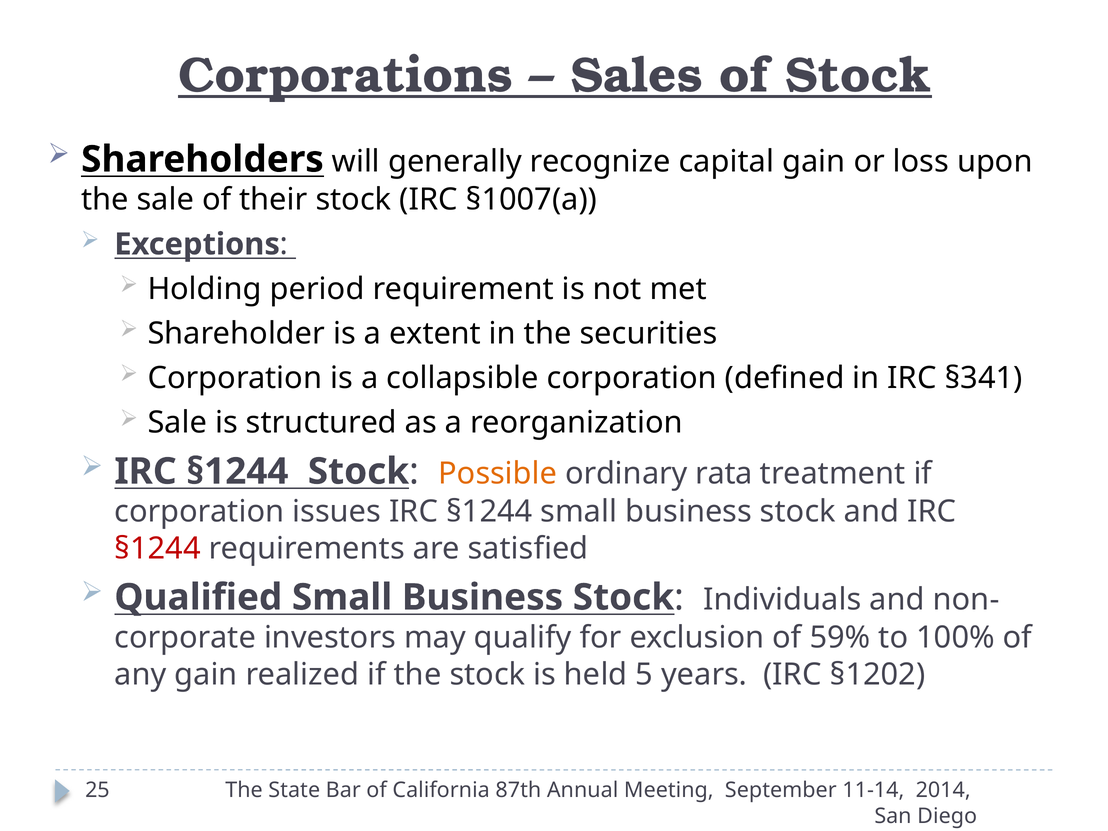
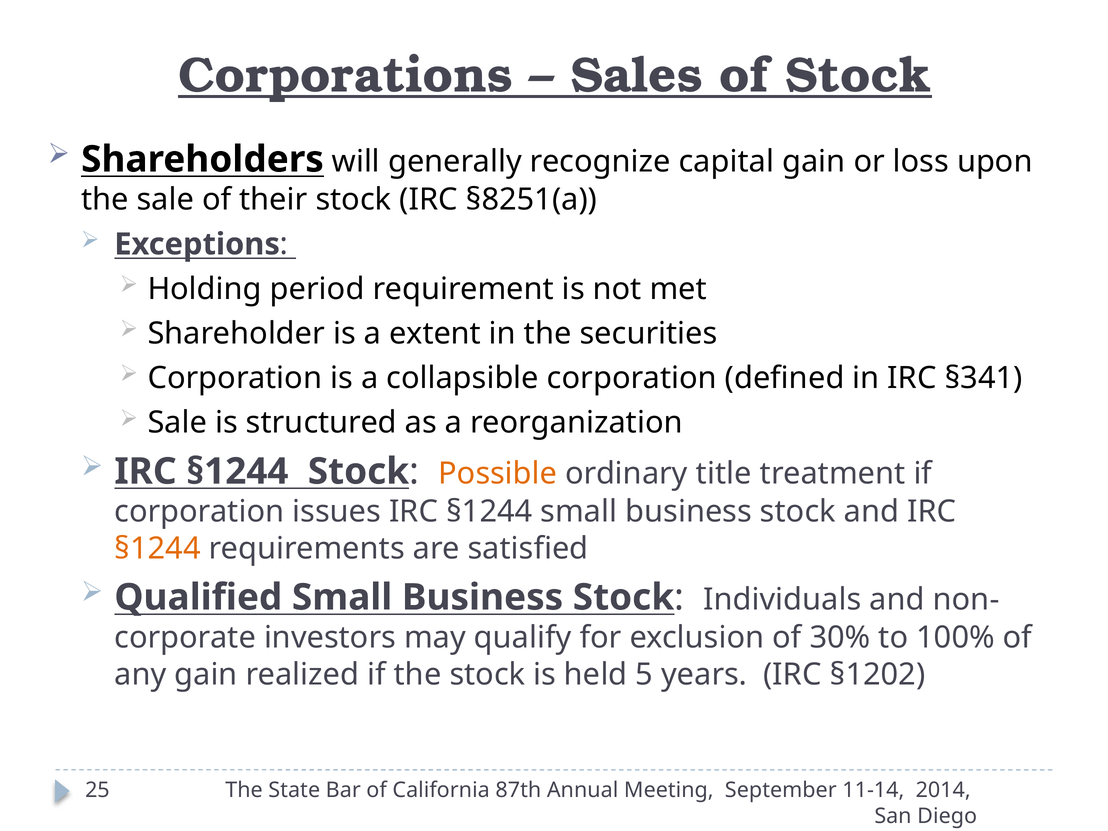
§1007(a: §1007(a -> §8251(a (531, 200)
rata: rata -> title (724, 474)
§1244 colour: red -> orange (157, 549)
59%: 59% -> 30% (840, 638)
